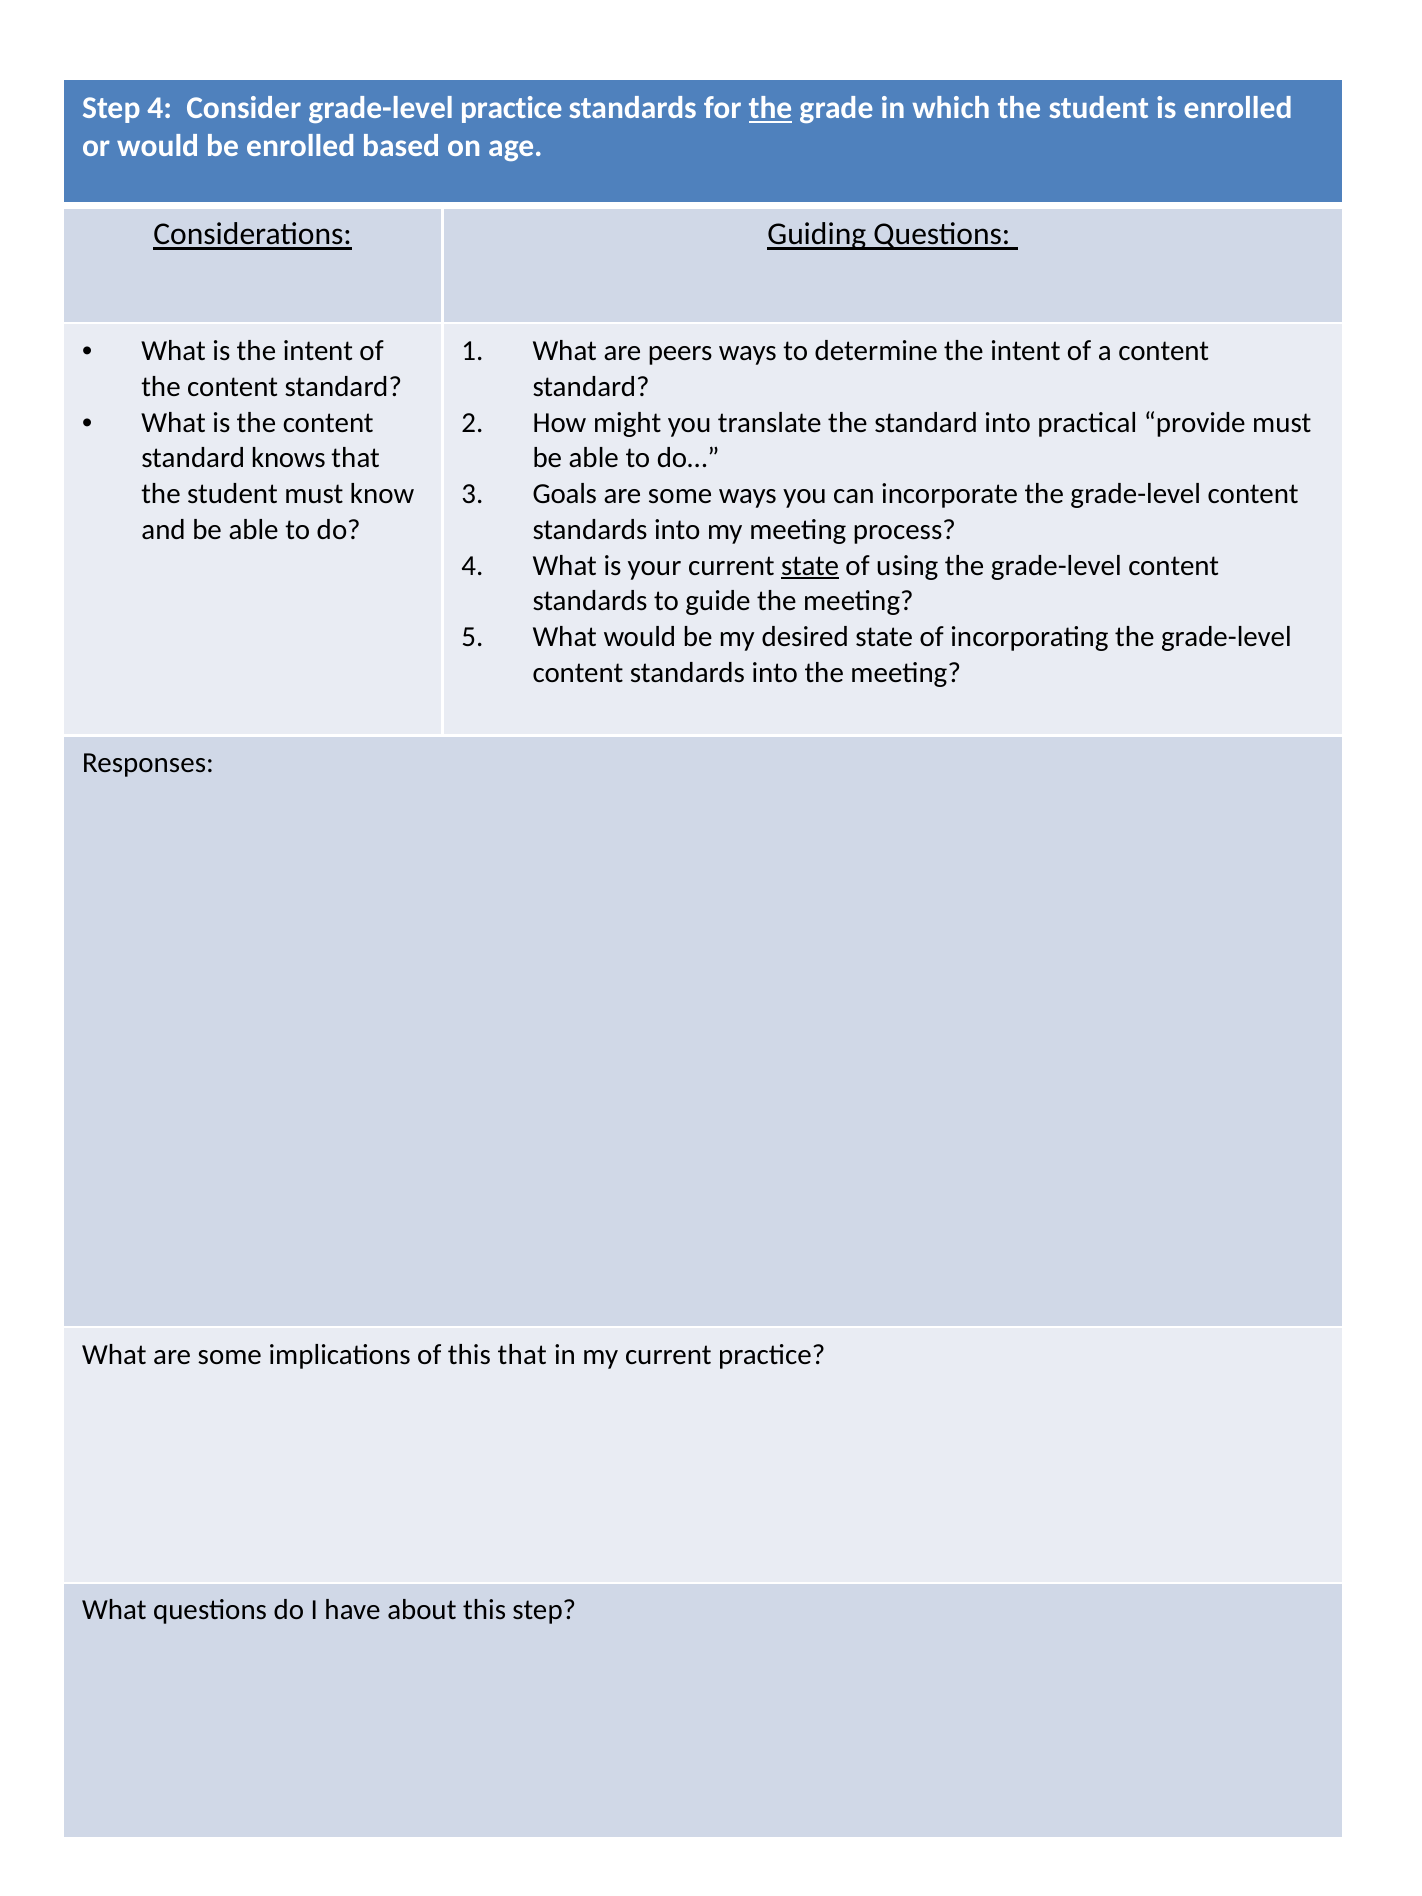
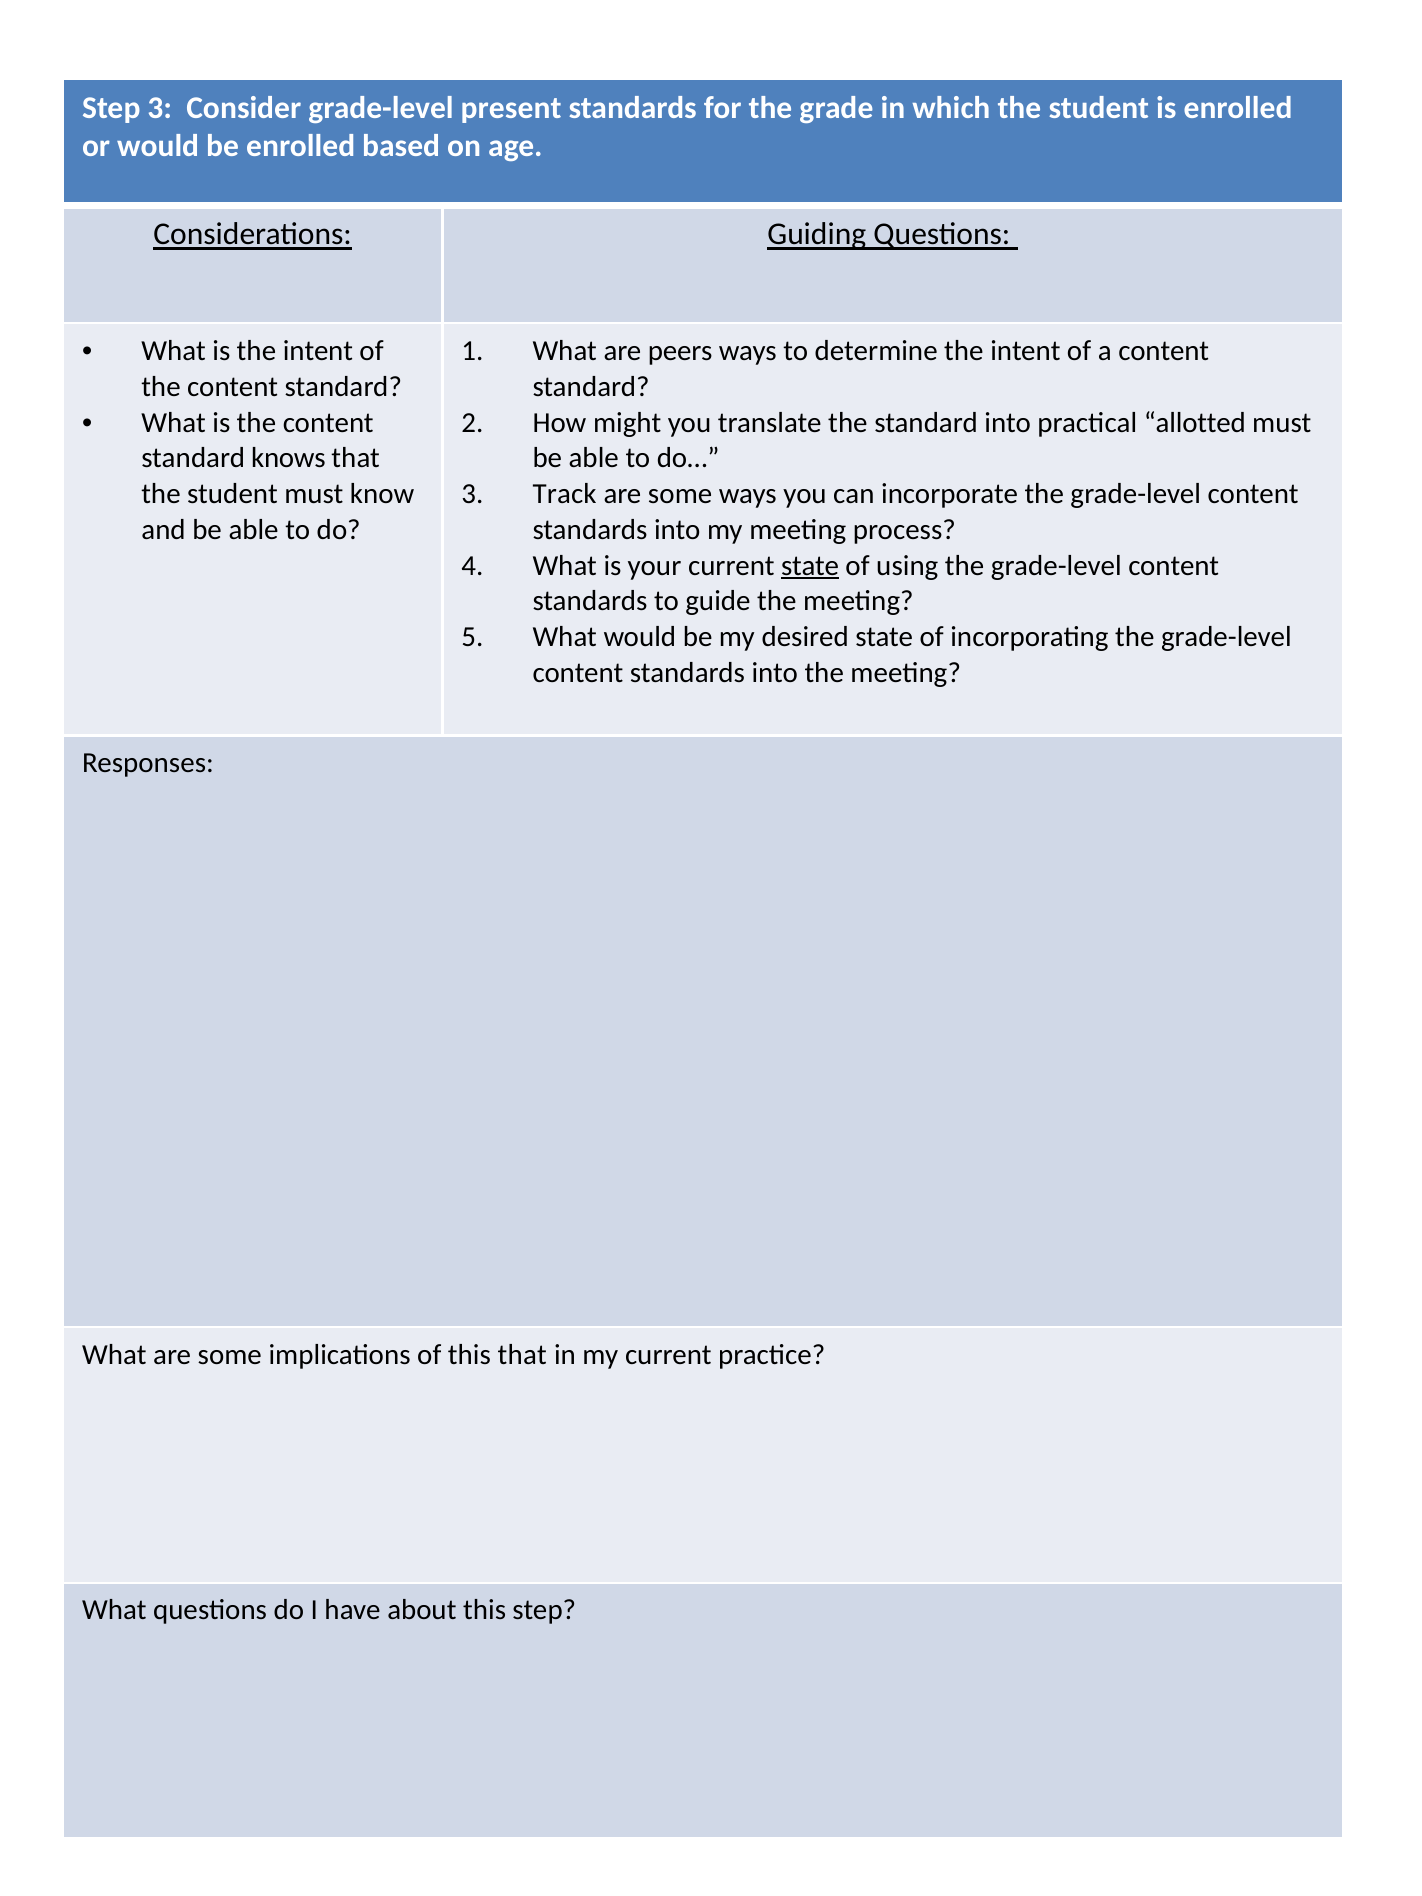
Step 4: 4 -> 3 (160, 108)
grade-level practice: practice -> present (511, 108)
the underline: present -> none (771, 108)
provide: provide -> allotted (1195, 423)
Goals: Goals -> Track (565, 494)
